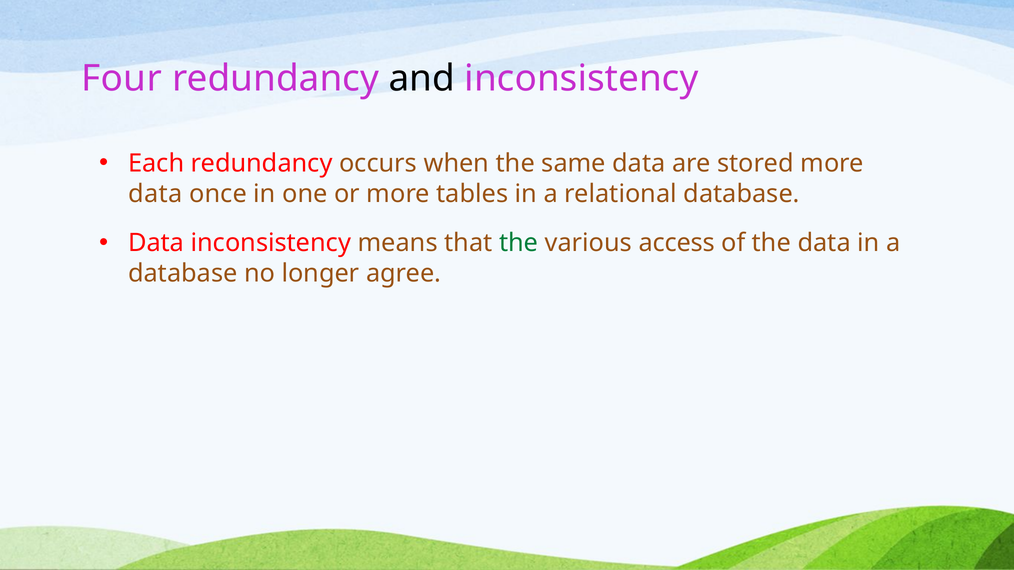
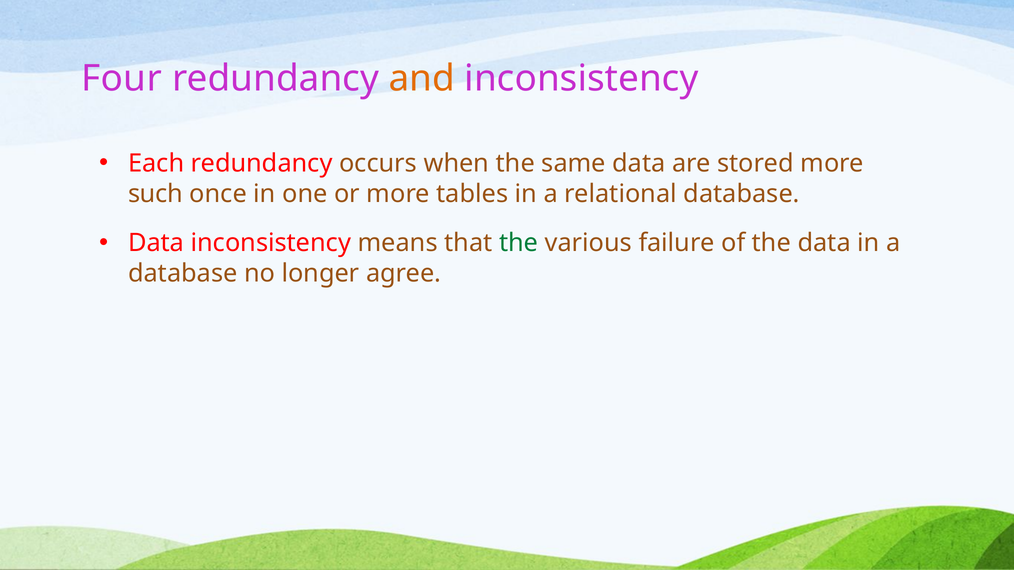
and colour: black -> orange (422, 79)
data: data -> such (156, 194)
access: access -> failure (677, 243)
